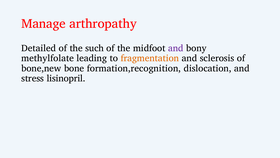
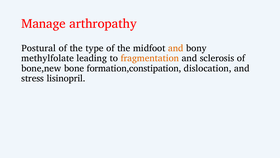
Detailed: Detailed -> Postural (39, 48)
such: such -> type (95, 48)
and colour: purple -> orange (176, 48)
formation,recognition: formation,recognition -> formation,constipation (134, 68)
